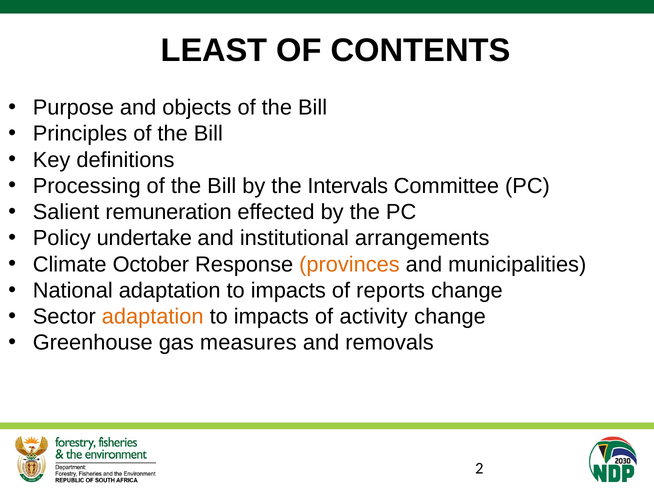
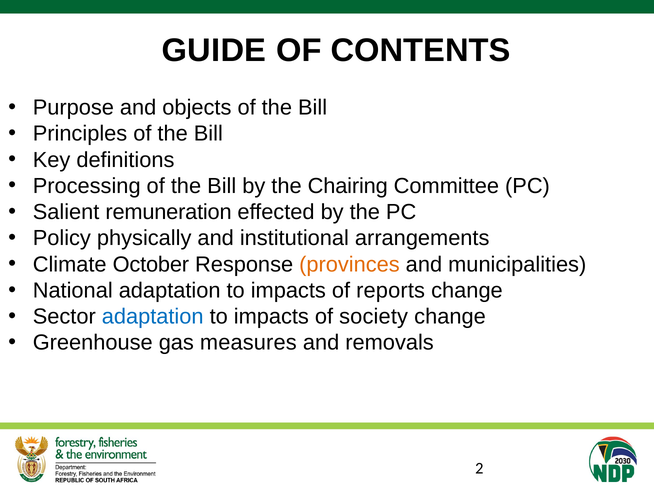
LEAST: LEAST -> GUIDE (214, 51)
Intervals: Intervals -> Chairing (348, 186)
undertake: undertake -> physically (144, 239)
adaptation colour: orange -> blue (153, 317)
activity: activity -> society (374, 317)
